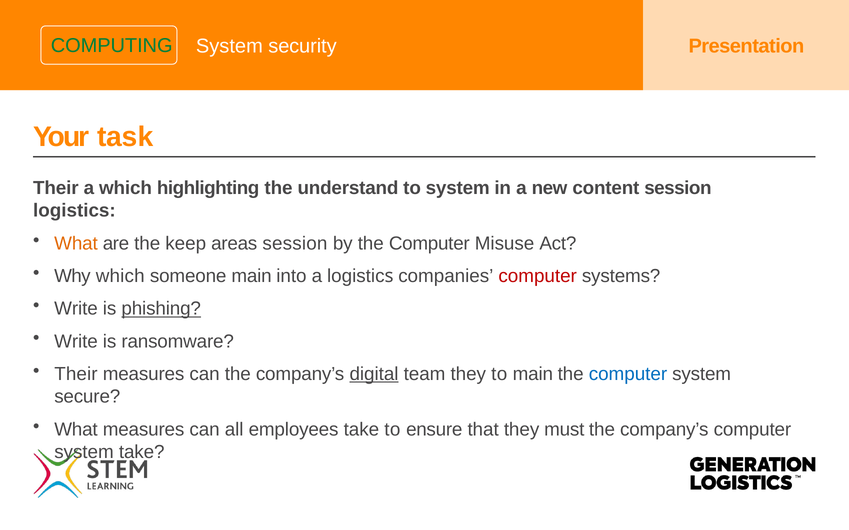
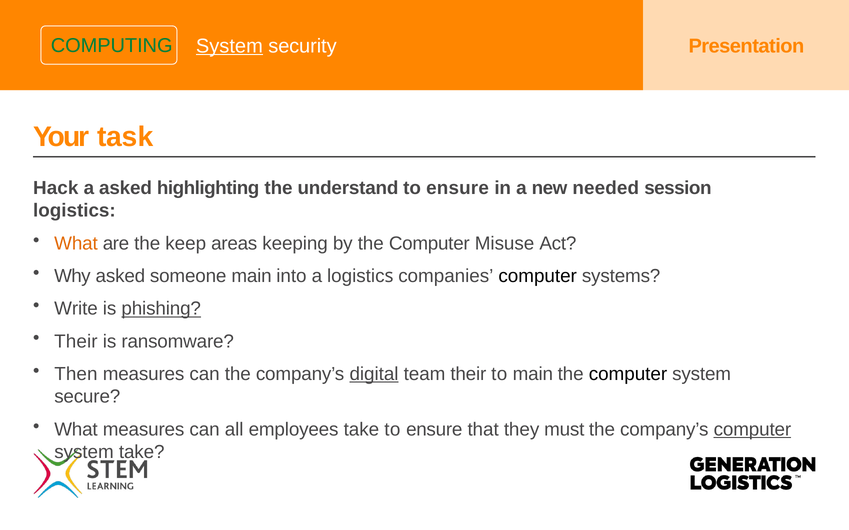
System underline: none -> present (229, 46)
Their: Their -> Hack (56, 188)
a which: which -> asked (125, 188)
system: system -> ensure (458, 188)
content: content -> needed (606, 188)
areas session: session -> keeping (295, 243)
Why which: which -> asked (120, 276)
computer colour: red -> black (538, 276)
Write: Write -> Their (76, 341)
Their: Their -> Then (76, 374)
team they: they -> their (468, 374)
computer colour: blue -> black (628, 374)
computer underline: none -> present (752, 429)
